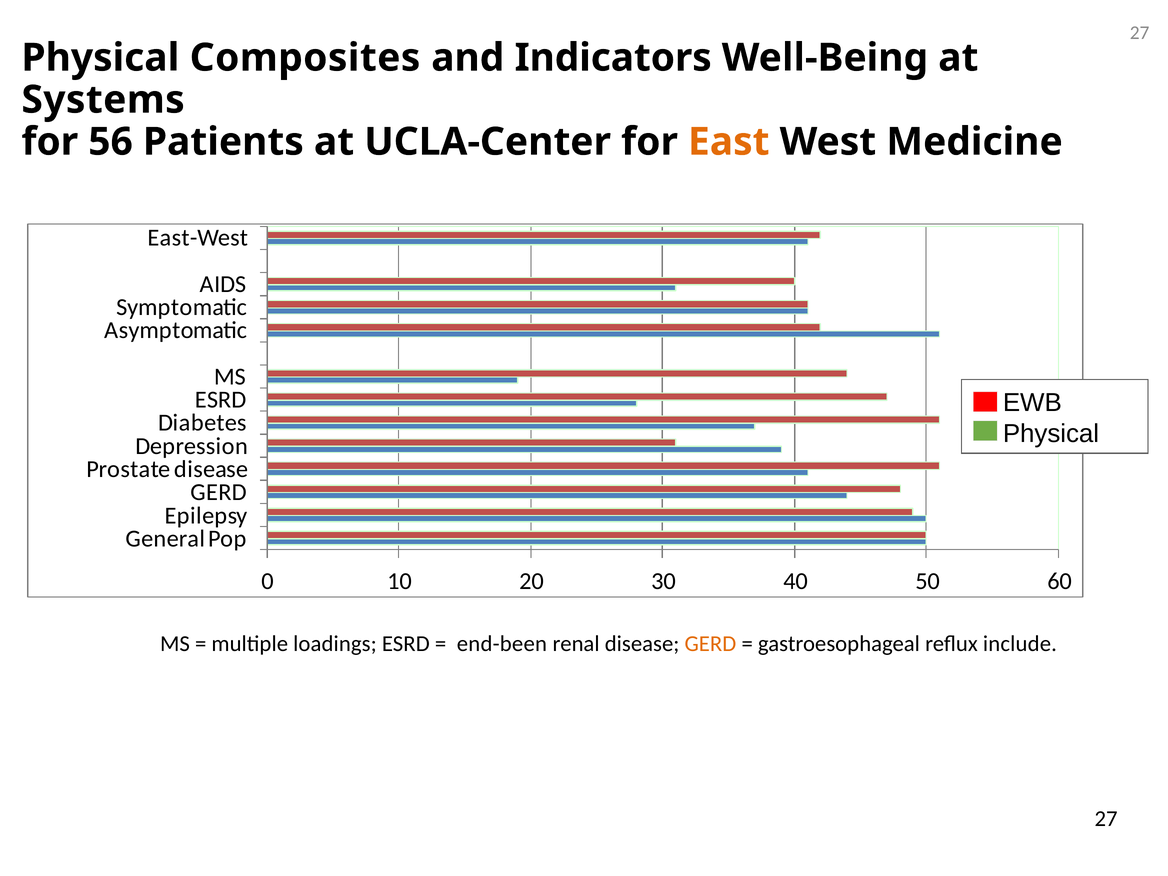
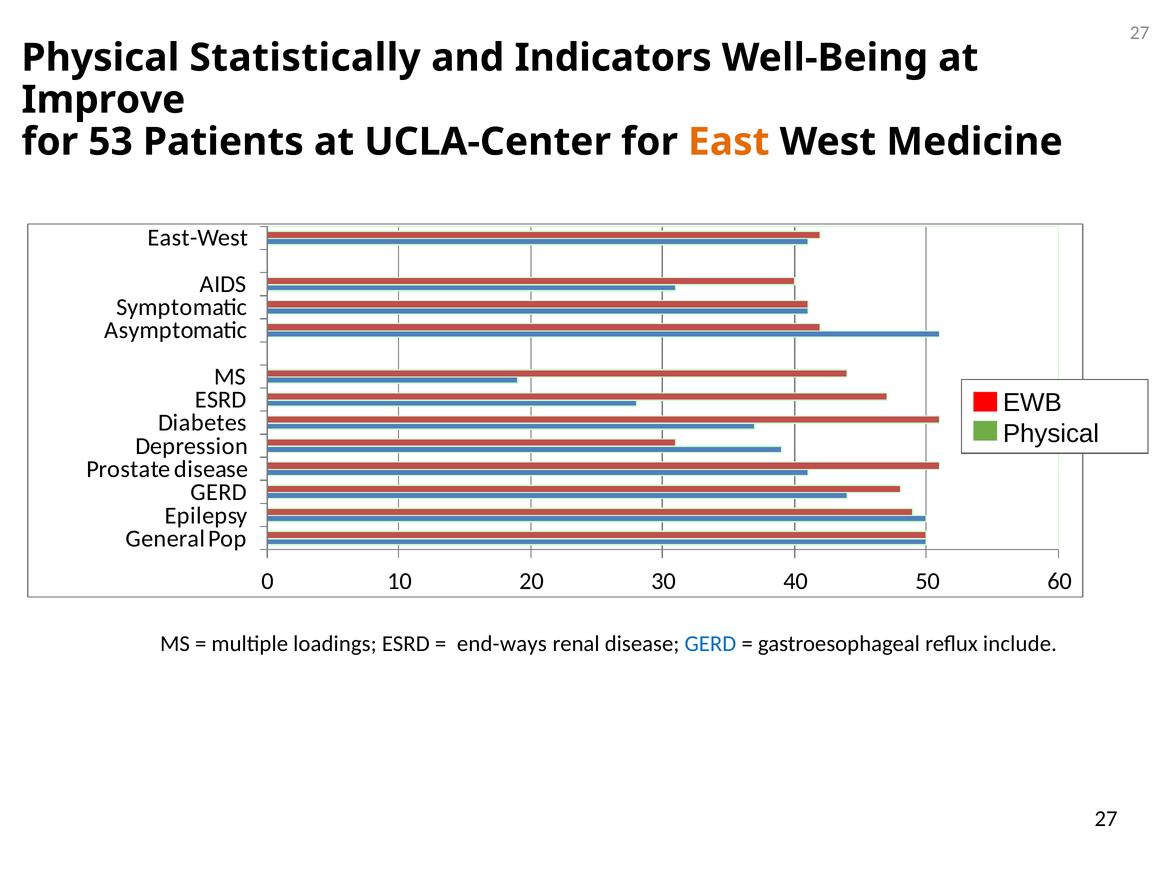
Composites: Composites -> Statistically (305, 58)
Systems: Systems -> Improve (103, 100)
56: 56 -> 53 (111, 142)
end-been: end-been -> end-ways (502, 644)
GERD colour: orange -> blue (710, 644)
